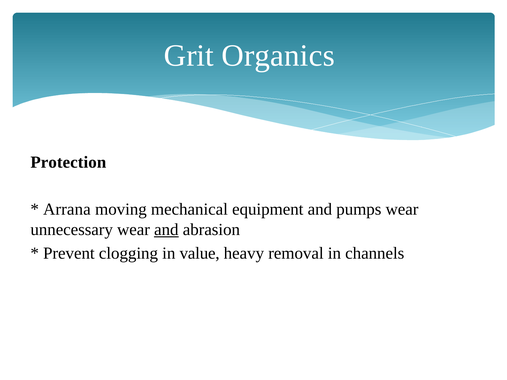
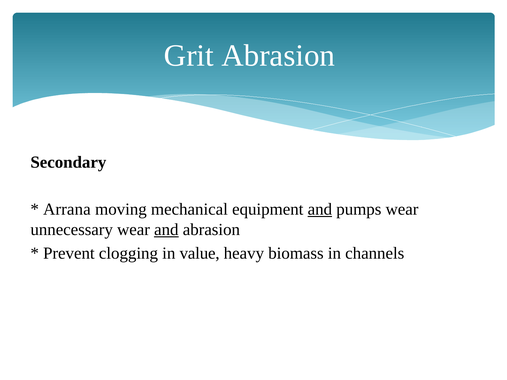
Grit Organics: Organics -> Abrasion (278, 56)
Protection: Protection -> Secondary (68, 162)
and underline: none -> present (320, 210)
removal: removal -> biomass (296, 253)
